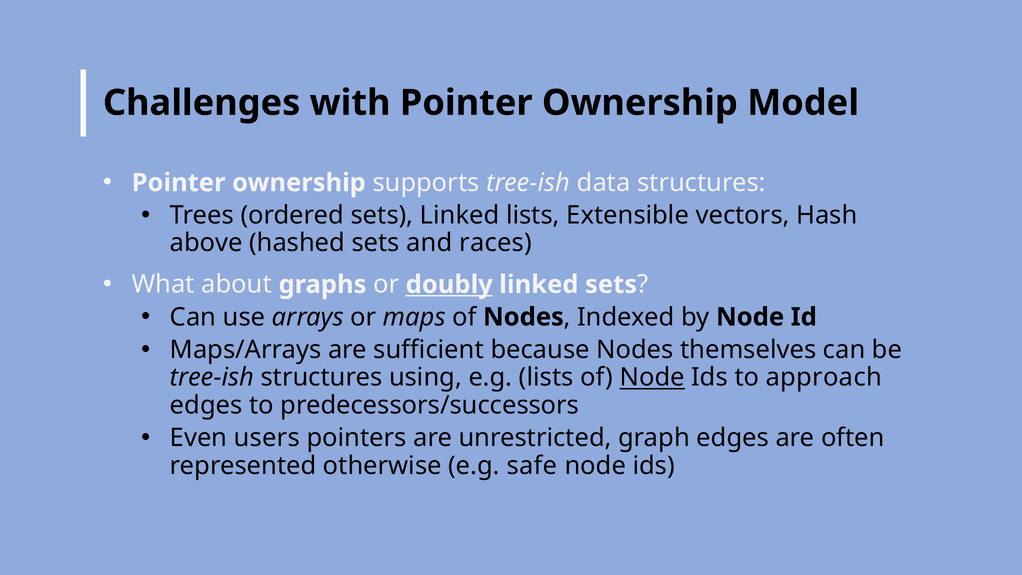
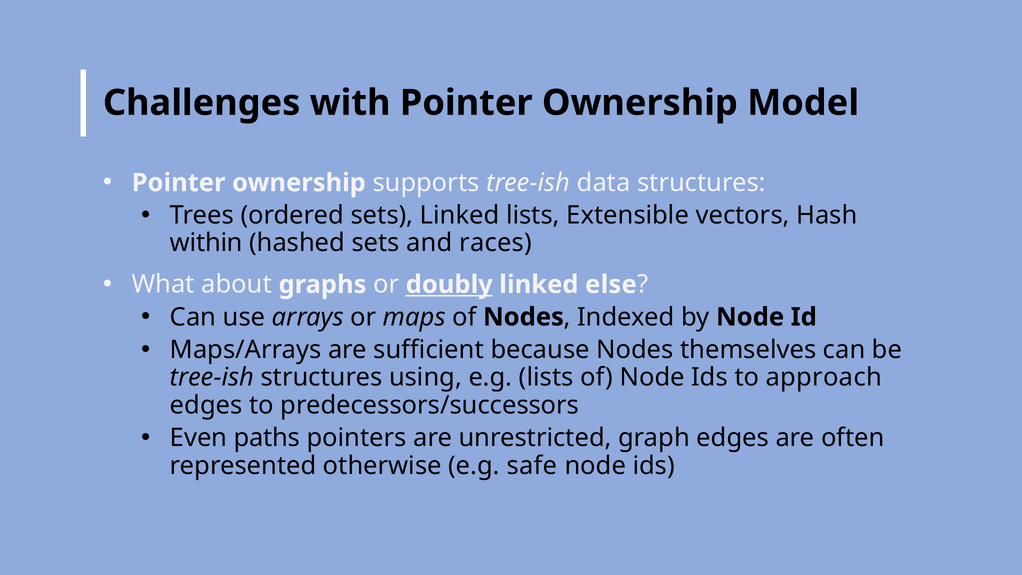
above: above -> within (206, 243)
linked sets: sets -> else (611, 284)
Node underline: present -> none (652, 377)
users: users -> paths (267, 438)
